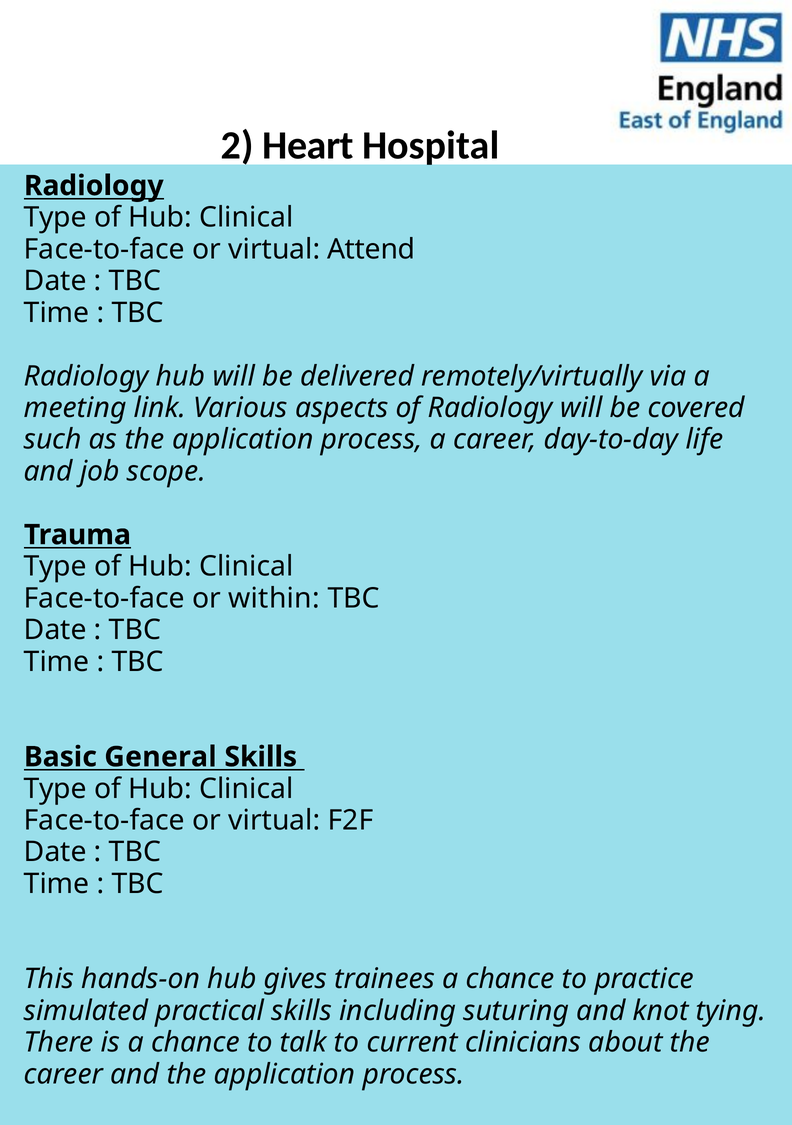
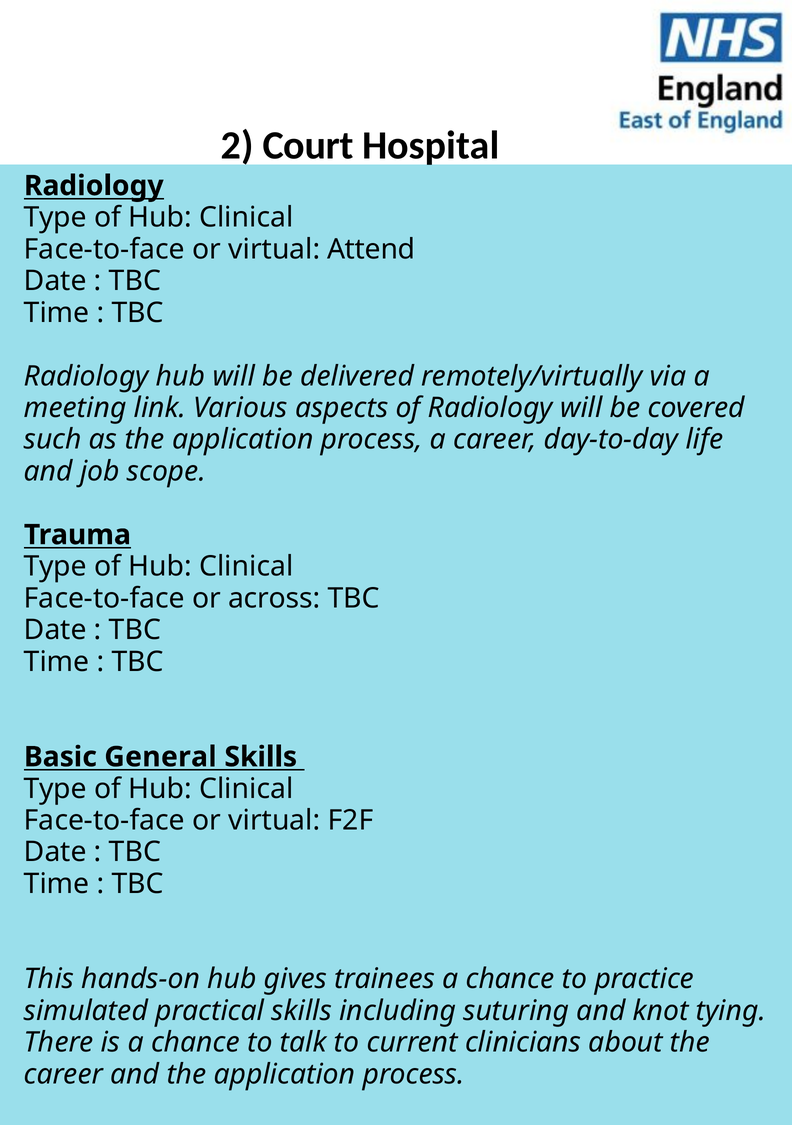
Heart: Heart -> Court (308, 145)
within: within -> across (274, 598)
